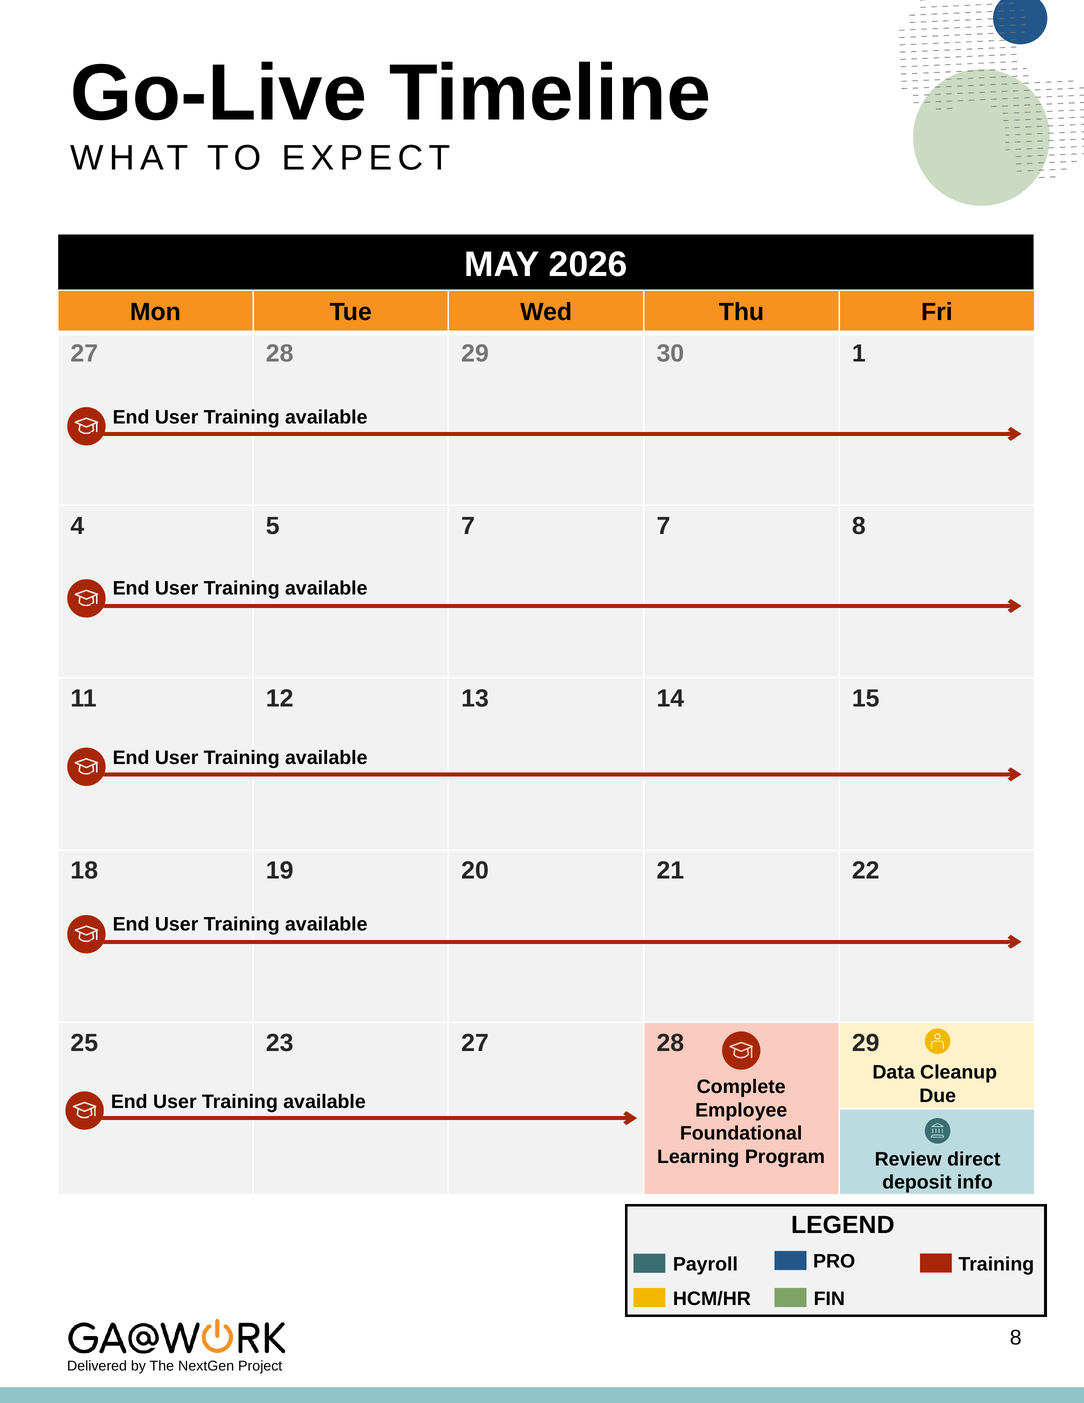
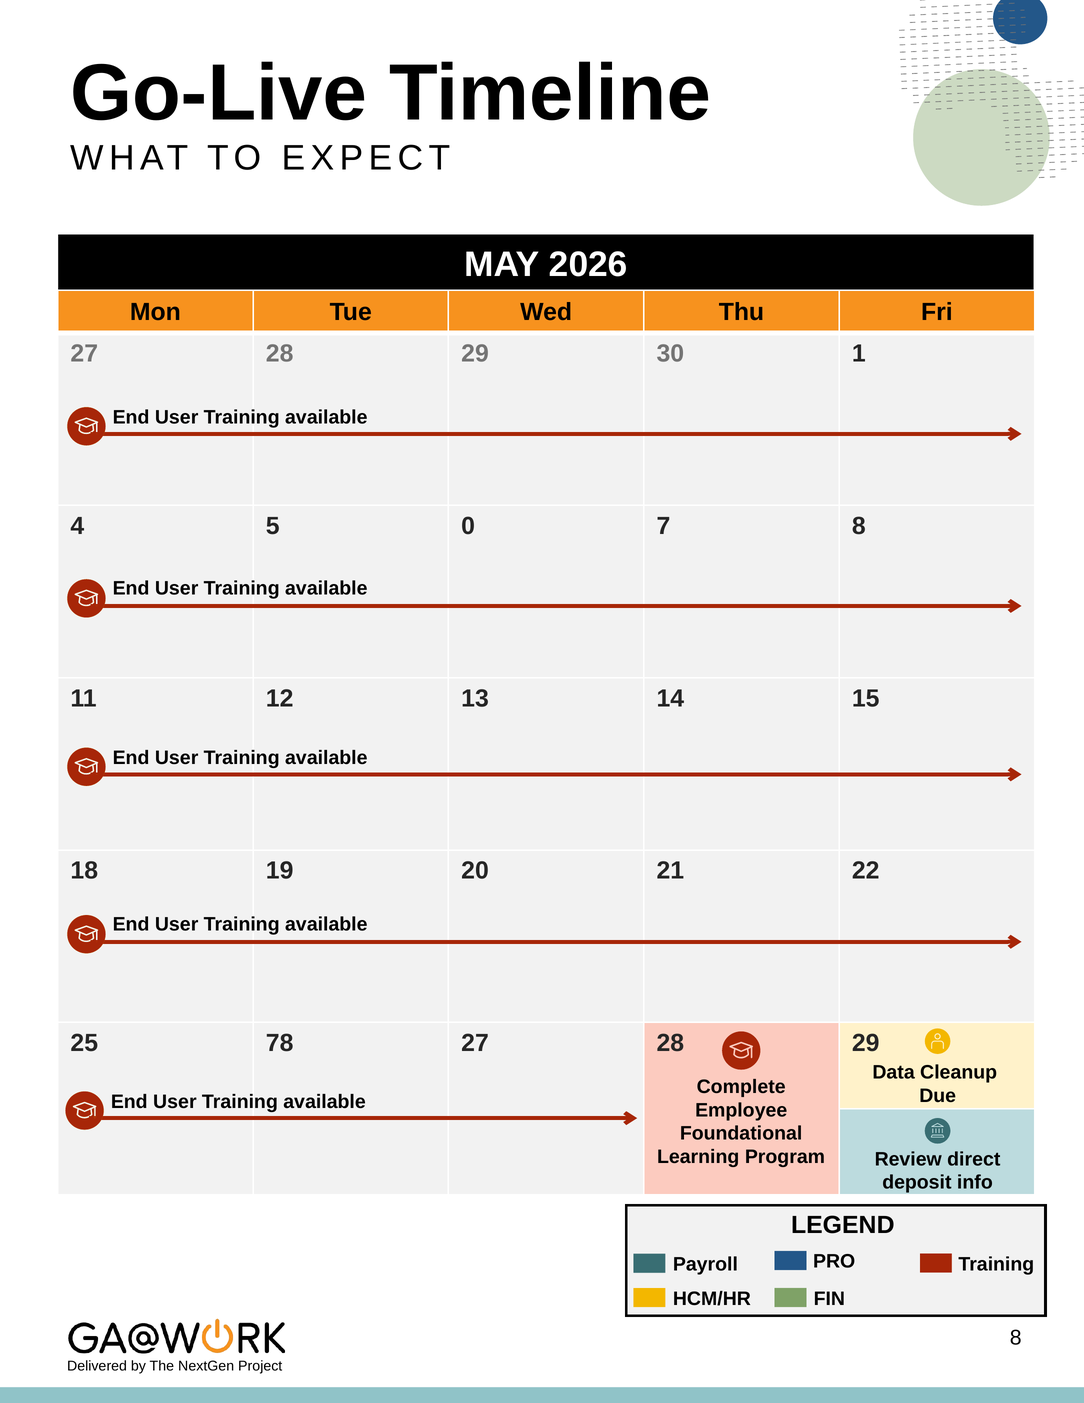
5 7: 7 -> 0 (468, 526)
23: 23 -> 78 (280, 1043)
